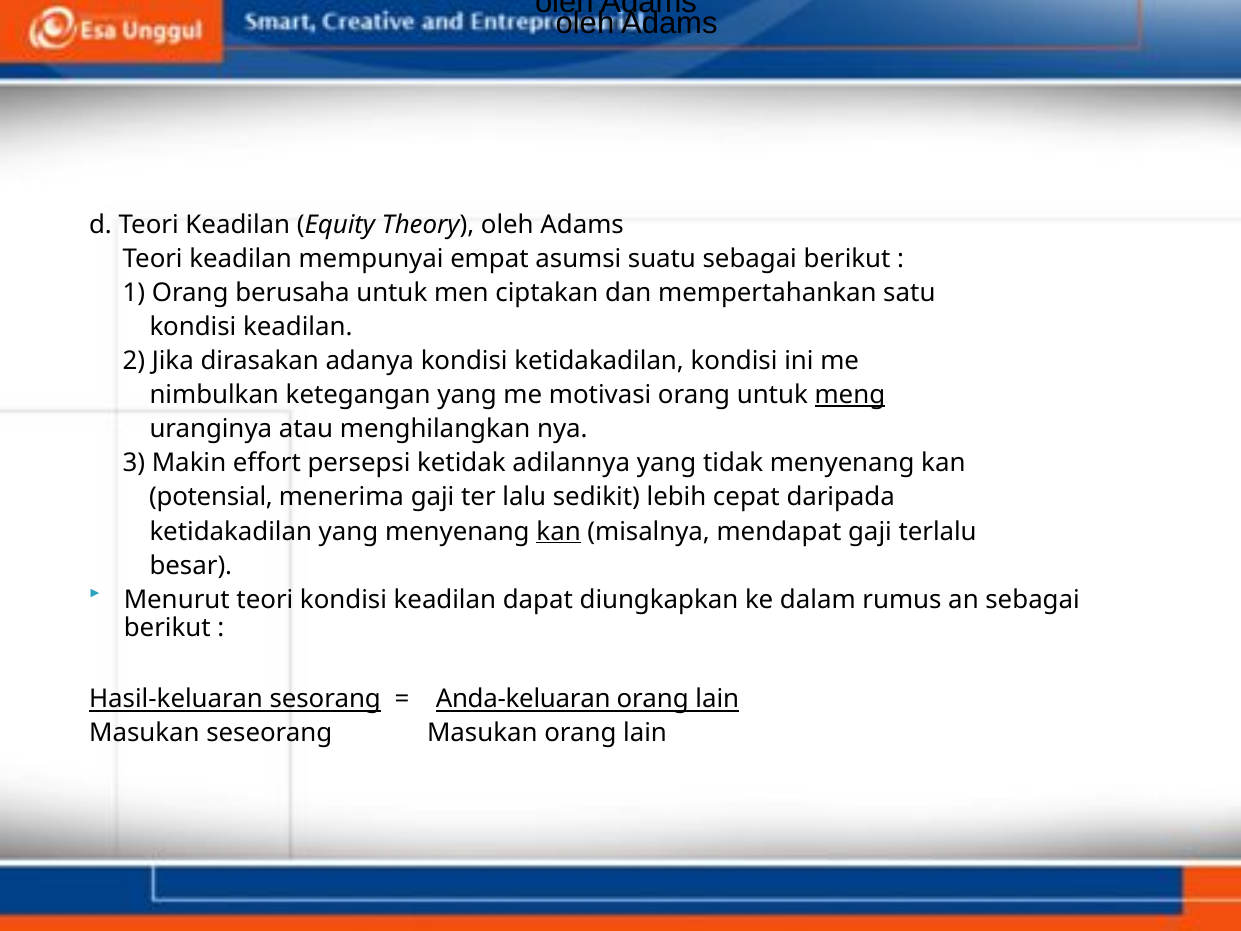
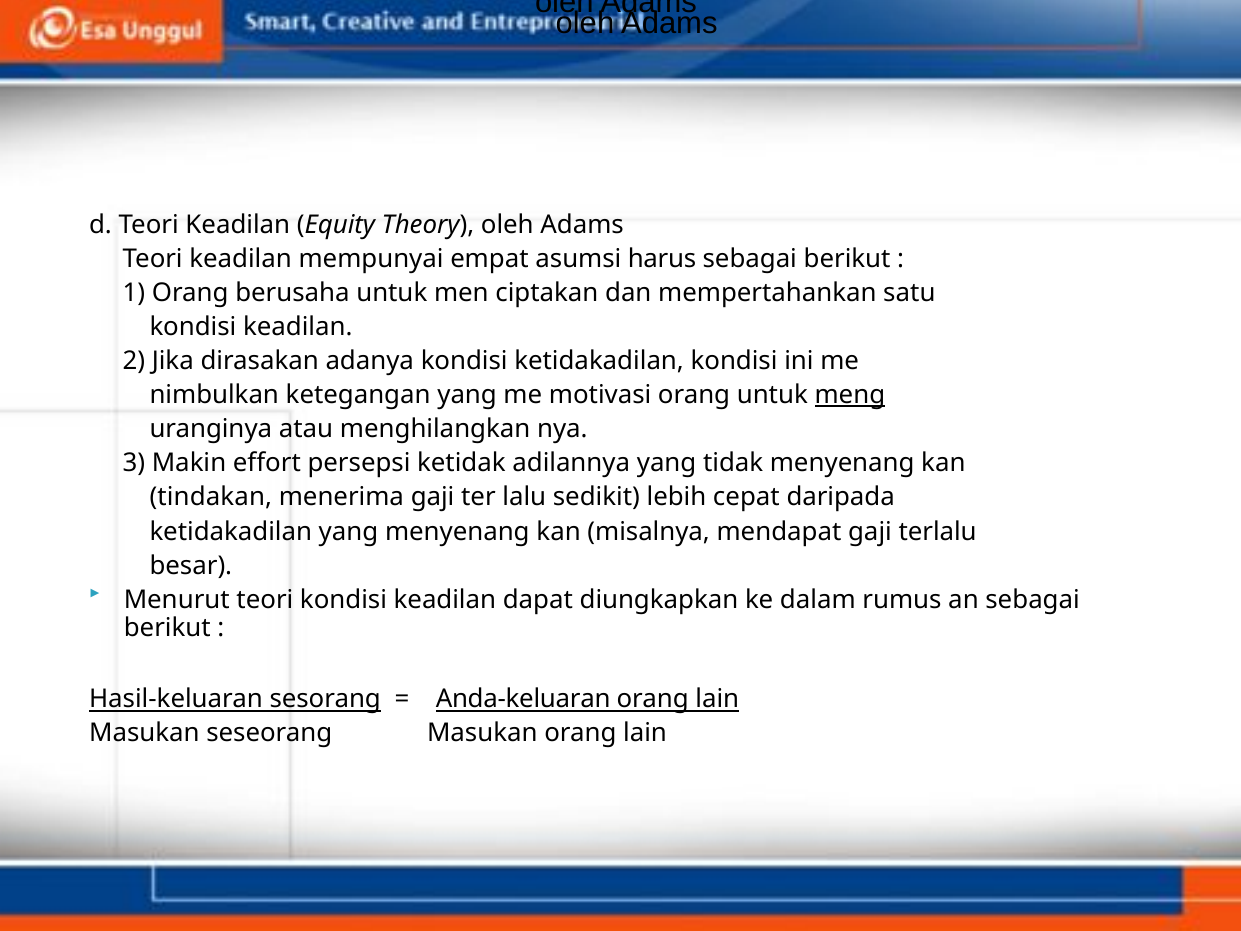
suatu: suatu -> harus (662, 259)
potensial: potensial -> tindakan (211, 497)
kan underline: present -> none (559, 531)
